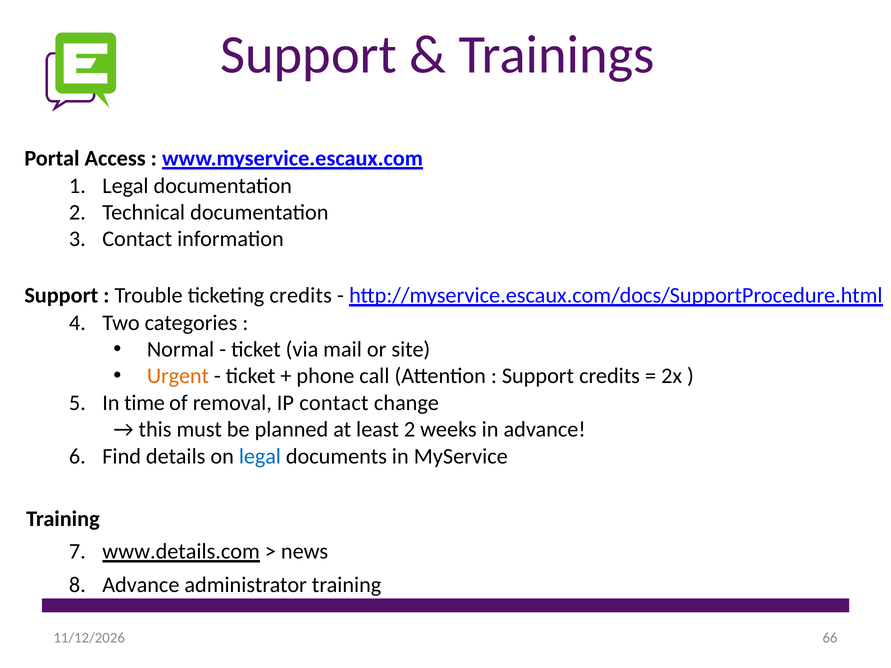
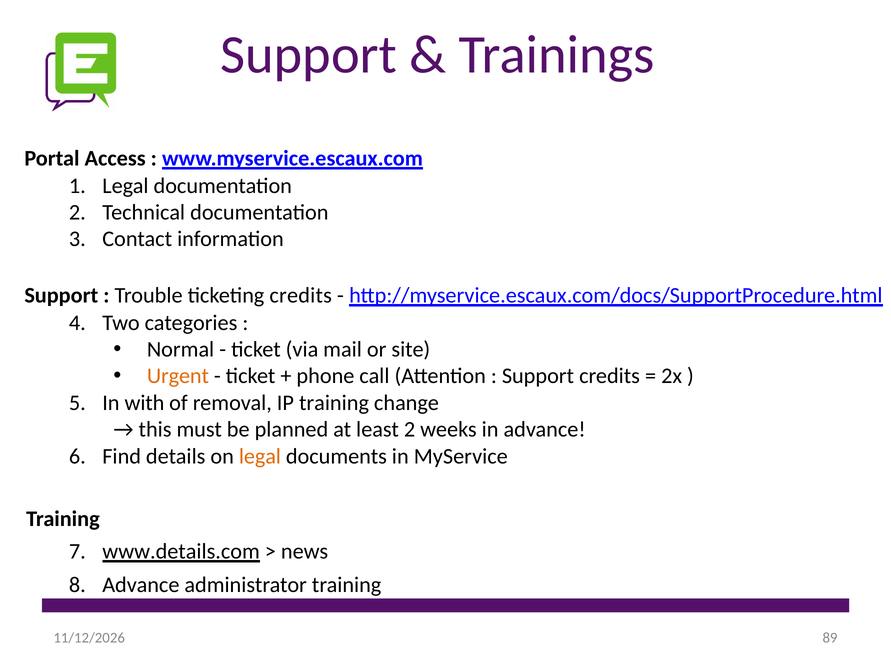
time: time -> with (144, 403)
IP contact: contact -> training (334, 403)
legal colour: blue -> orange (260, 456)
66: 66 -> 89 (830, 638)
